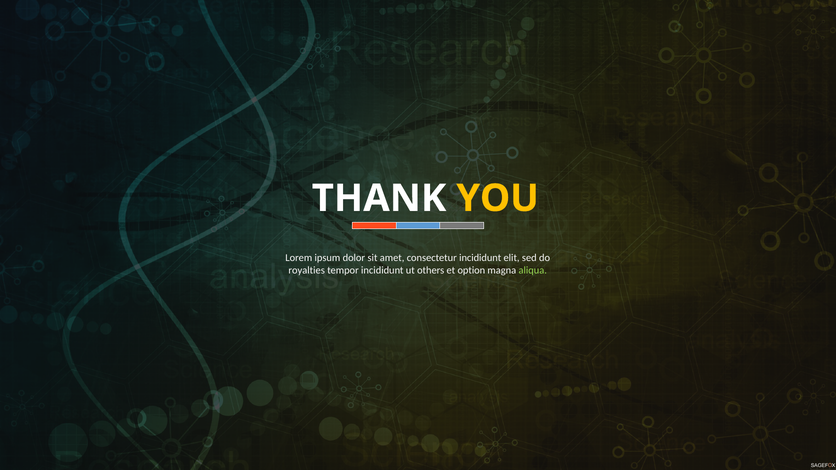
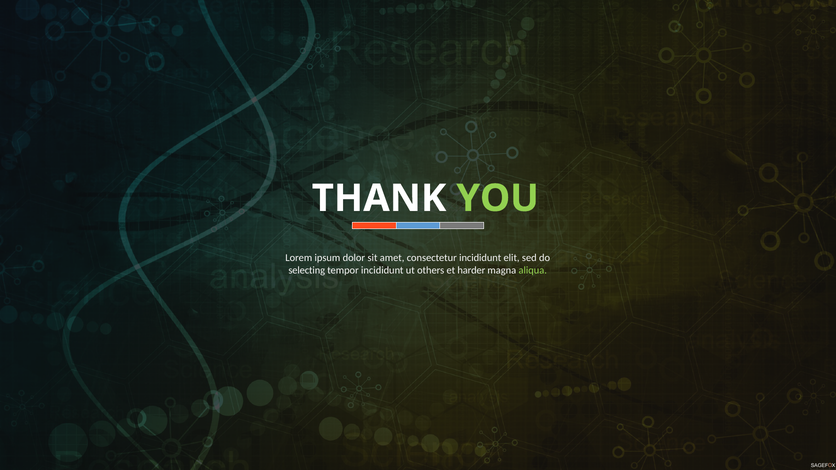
YOU colour: yellow -> light green (498, 198)
royalties: royalties -> selecting (307, 271)
option: option -> harder (471, 271)
